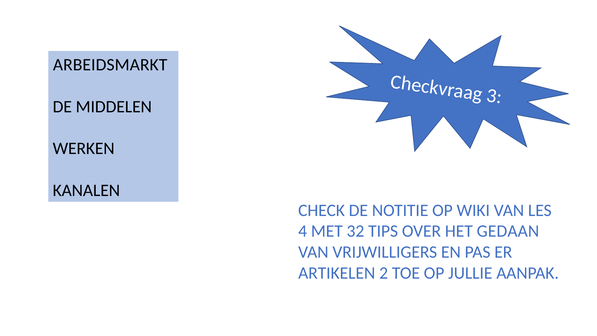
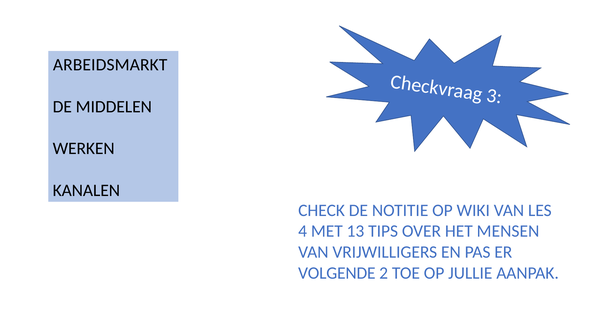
32: 32 -> 13 (355, 231)
GEDAAN: GEDAAN -> MENSEN (508, 231)
ARTIKELEN: ARTIKELEN -> VOLGENDE (337, 273)
